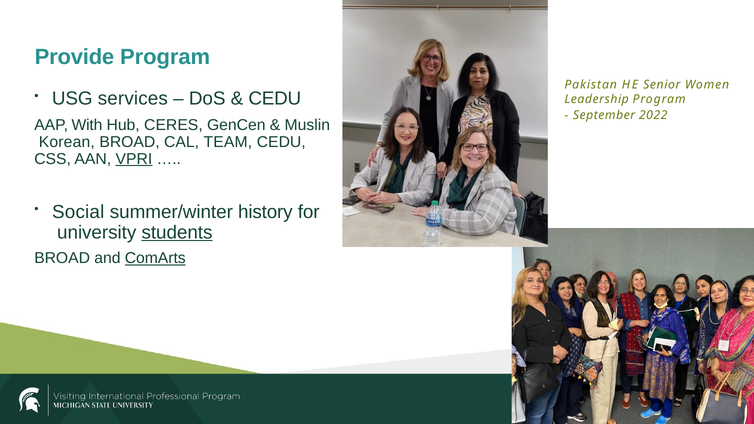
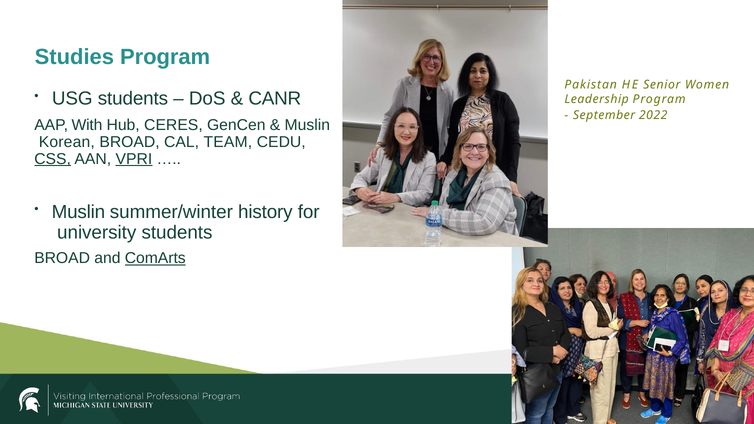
Provide: Provide -> Studies (74, 57)
USG services: services -> students (133, 99)
CEDU: CEDU -> CANR (275, 99)
CSS underline: none -> present (53, 159)
Social: Social -> Muslin (78, 212)
students underline: present -> none (177, 232)
